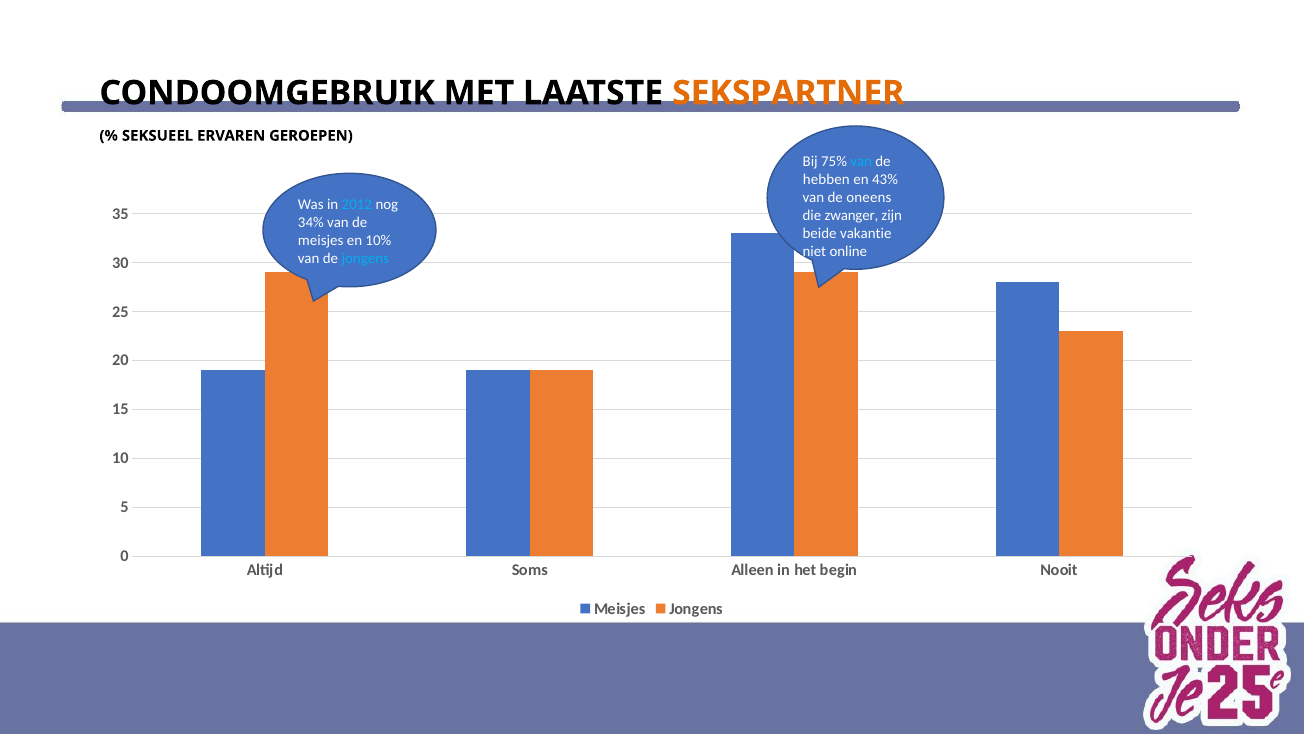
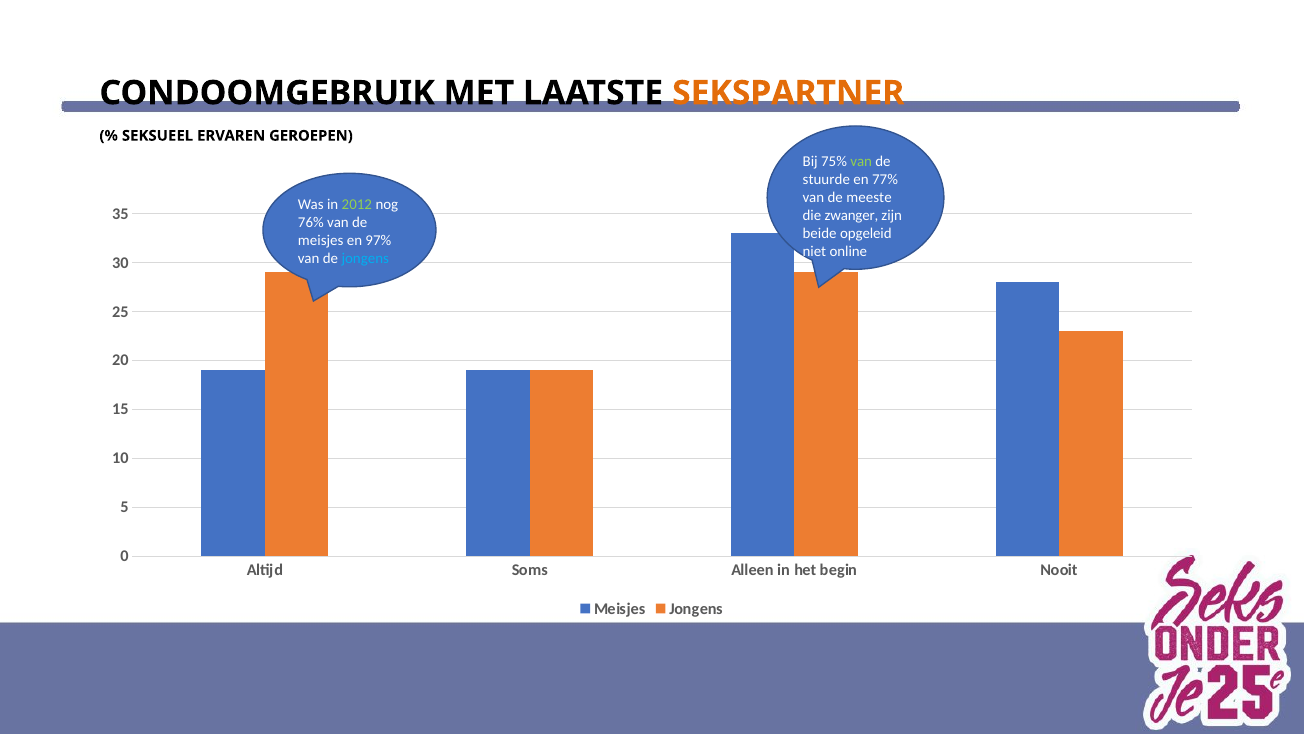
van colour: light blue -> light green (861, 162)
hebben: hebben -> stuurde (826, 180)
43%: 43% -> 77% (885, 180)
oneens: oneens -> meeste (869, 198)
2012 colour: light blue -> light green (357, 205)
34%: 34% -> 76% (311, 223)
vakantie: vakantie -> opgeleid (866, 233)
10%: 10% -> 97% (378, 240)
